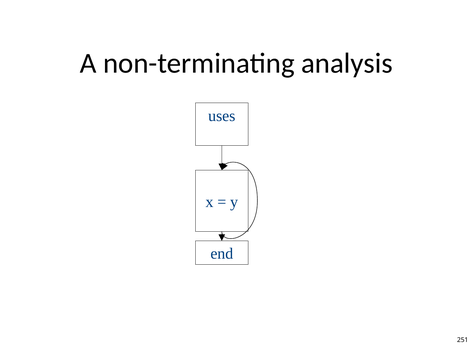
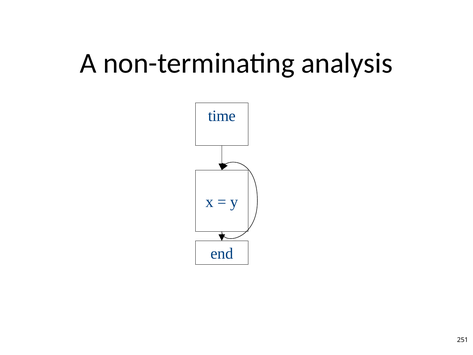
uses: uses -> time (222, 116)
